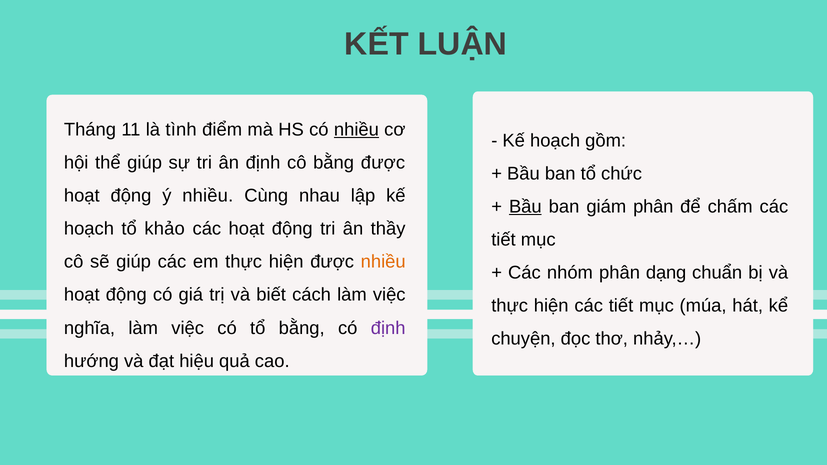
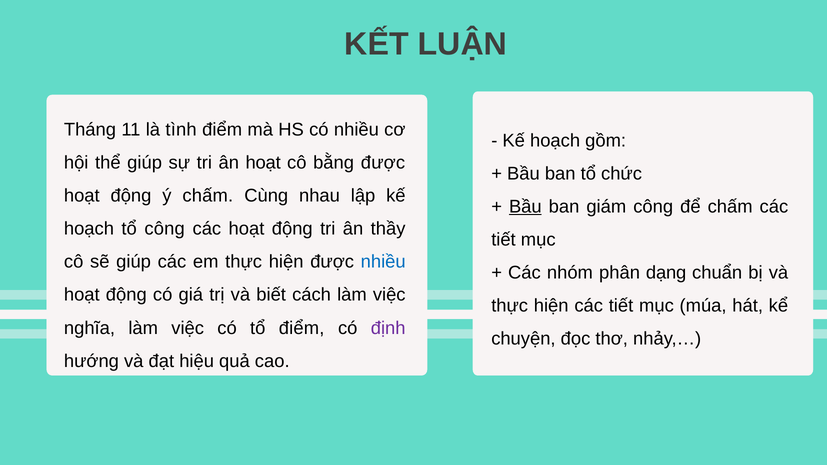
nhiều underline: present -> none (356, 130)
ân định: định -> hoạt (263, 163)
ý nhiều: nhiều -> chấm (208, 196)
giám phân: phân -> công (653, 207)
tổ khảo: khảo -> công (165, 229)
nhiều colour: orange -> blue (383, 262)
tổ bằng: bằng -> điểm (302, 328)
